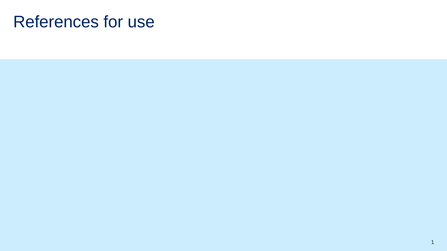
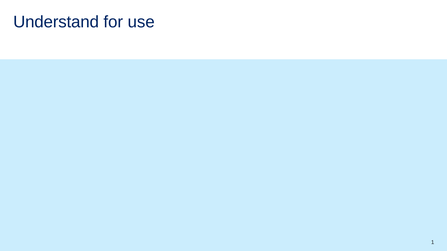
References: References -> Understand (56, 22)
